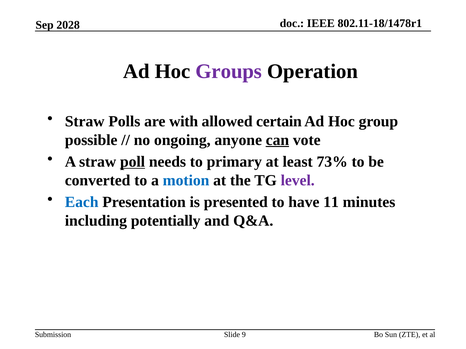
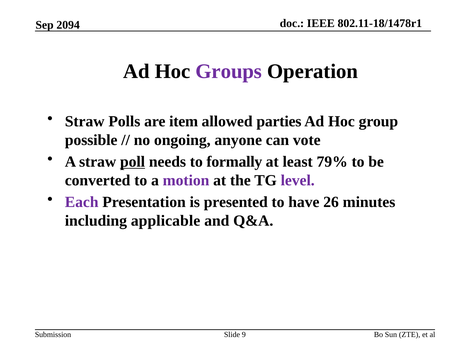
2028: 2028 -> 2094 (68, 25)
with: with -> item (184, 121)
certain: certain -> parties (279, 121)
can underline: present -> none (277, 140)
primary: primary -> formally (234, 162)
73%: 73% -> 79% (332, 162)
motion colour: blue -> purple (186, 181)
Each colour: blue -> purple (82, 202)
11: 11 -> 26 (331, 202)
potentially: potentially -> applicable (166, 221)
